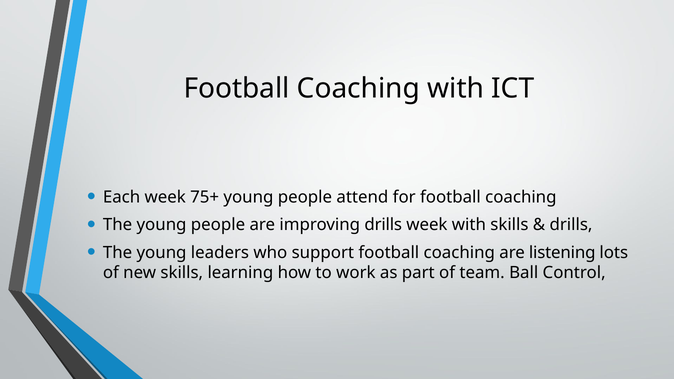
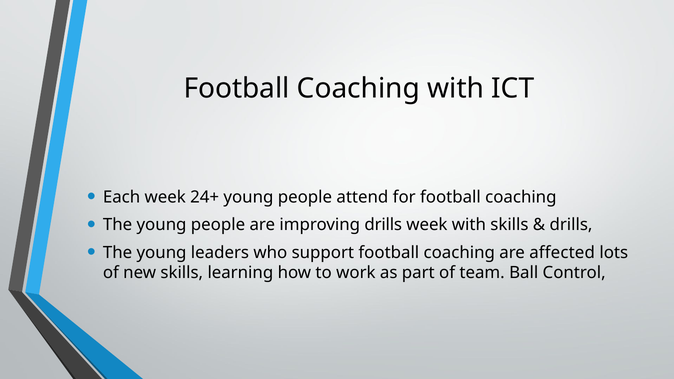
75+: 75+ -> 24+ (205, 197)
listening: listening -> affected (562, 253)
